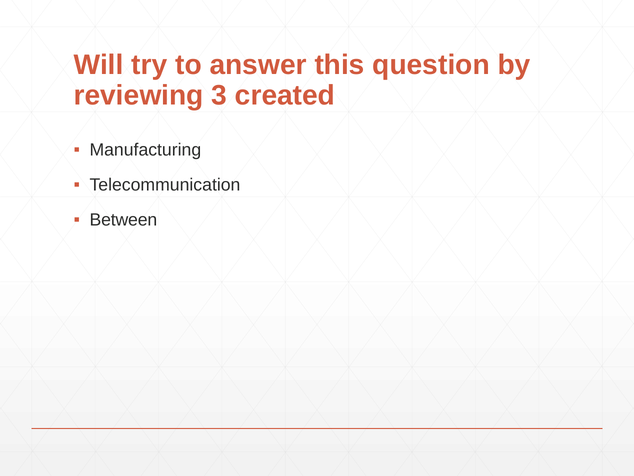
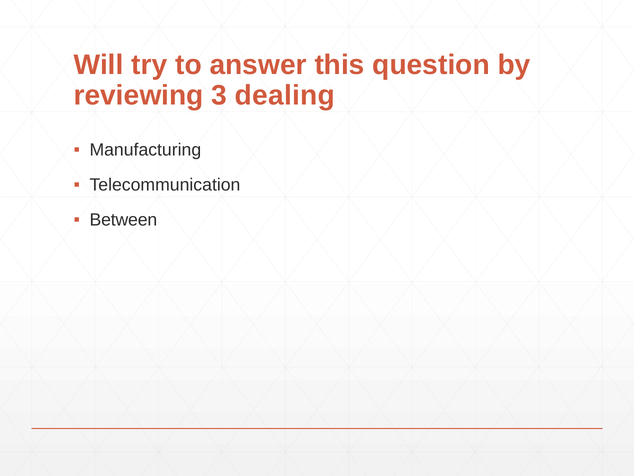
created: created -> dealing (285, 96)
